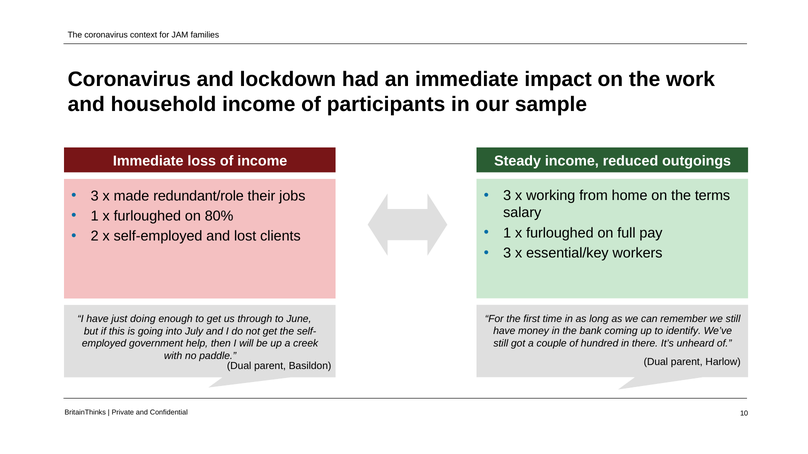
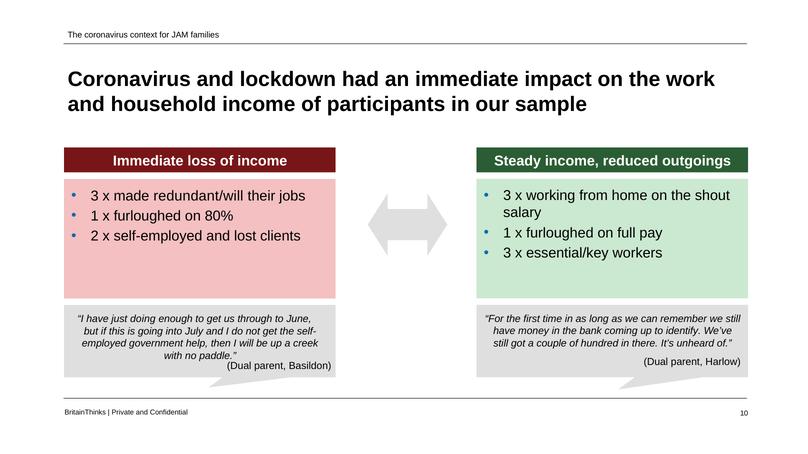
terms: terms -> shout (712, 196)
redundant/role: redundant/role -> redundant/will (198, 196)
